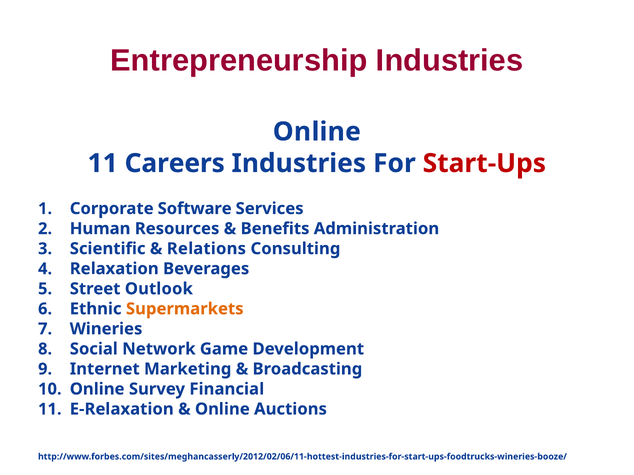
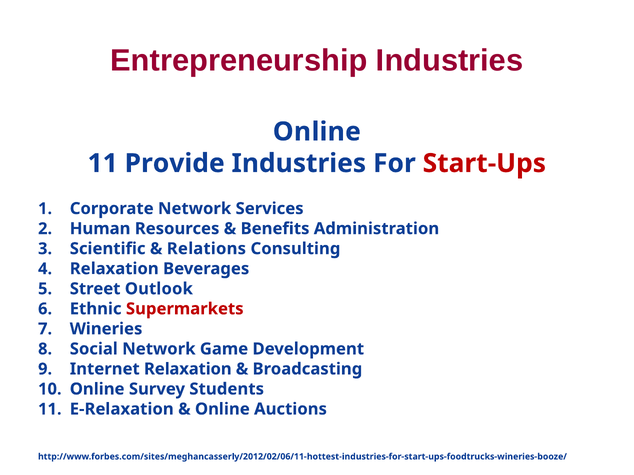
Careers: Careers -> Provide (175, 164)
Corporate Software: Software -> Network (195, 209)
Supermarkets colour: orange -> red (185, 309)
Internet Marketing: Marketing -> Relaxation (188, 369)
Financial: Financial -> Students (227, 389)
